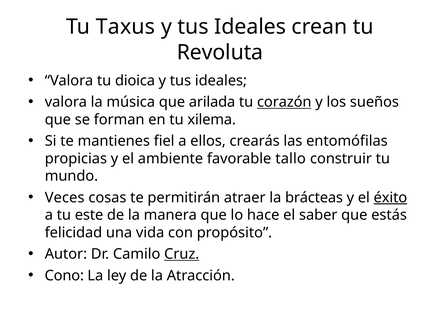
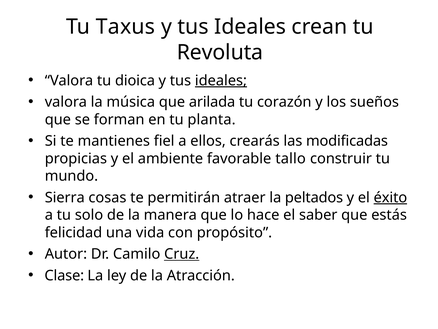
ideales underline: none -> present (221, 80)
corazón underline: present -> none (284, 102)
xilema: xilema -> planta (212, 119)
entomófilas: entomófilas -> modificadas (347, 141)
Veces: Veces -> Sierra (65, 197)
brácteas: brácteas -> peltados (314, 197)
este: este -> solo (89, 215)
Cono: Cono -> Clase (64, 275)
